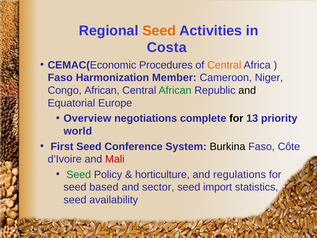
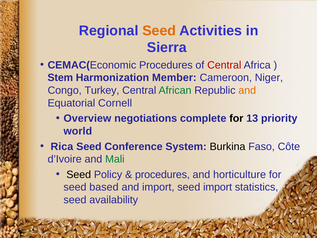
Costa: Costa -> Sierra (167, 48)
Central colour: orange -> red (224, 65)
Faso: Faso -> Stem (60, 78)
Congo African: African -> Turkey (102, 90)
and colour: black -> orange (247, 90)
Europe: Europe -> Cornell (115, 103)
First: First -> Rica (62, 146)
Mali colour: red -> green (115, 159)
Seed colour: green -> black (79, 174)
horticulture: horticulture -> procedures (162, 174)
regulations: regulations -> horticulture (240, 174)
and sector: sector -> import (158, 187)
